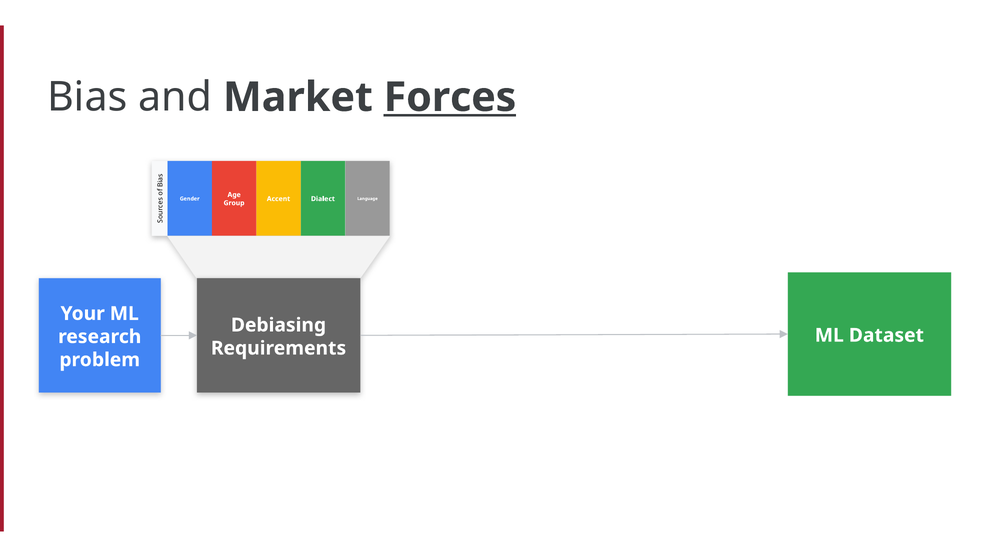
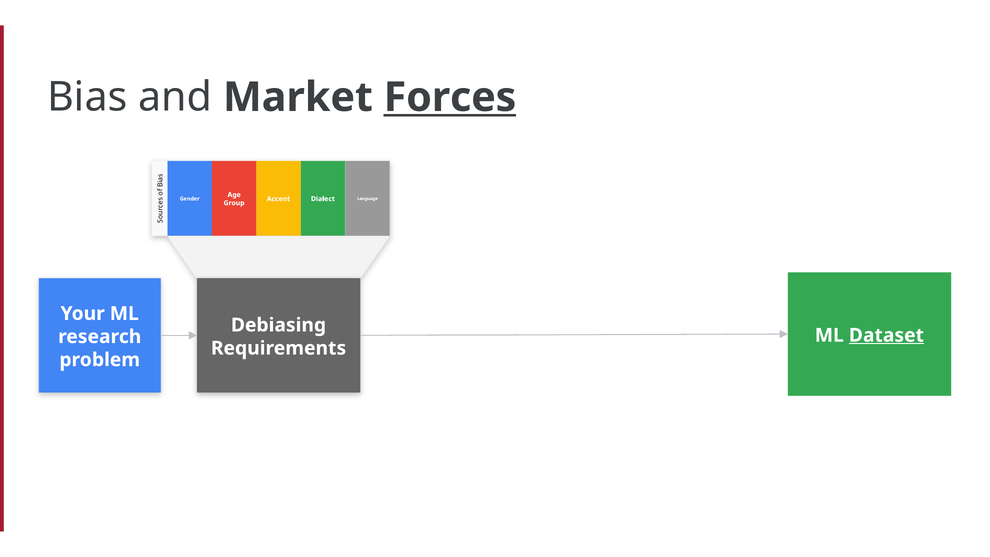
Dataset underline: none -> present (886, 335)
